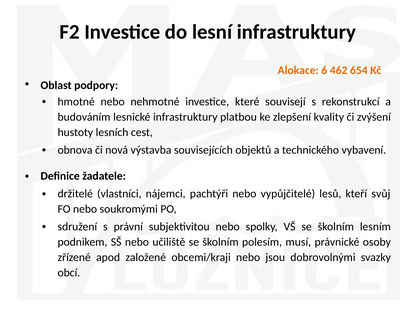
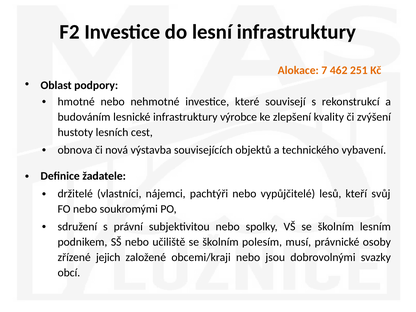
6: 6 -> 7 (324, 70)
654: 654 -> 251 (359, 70)
platbou: platbou -> výrobce (239, 117)
apod: apod -> jejich (108, 257)
